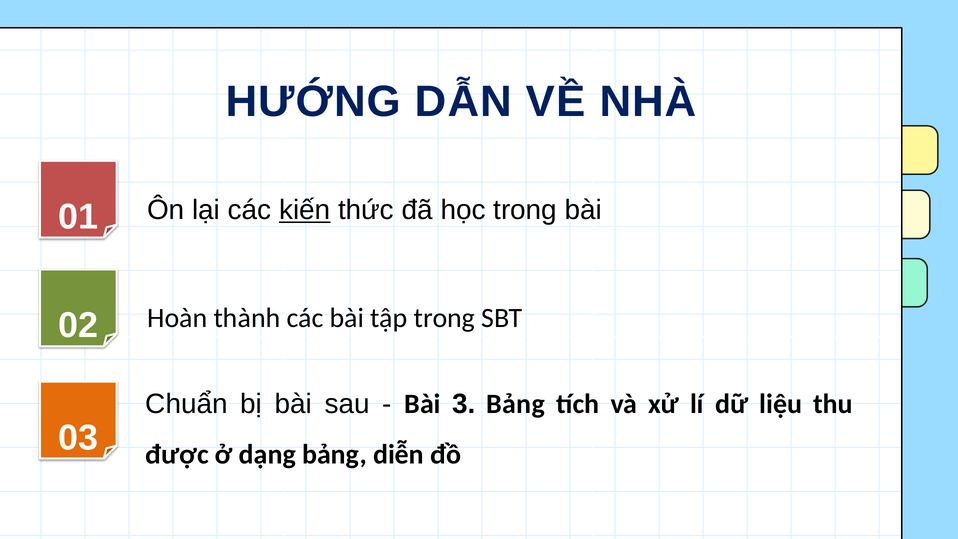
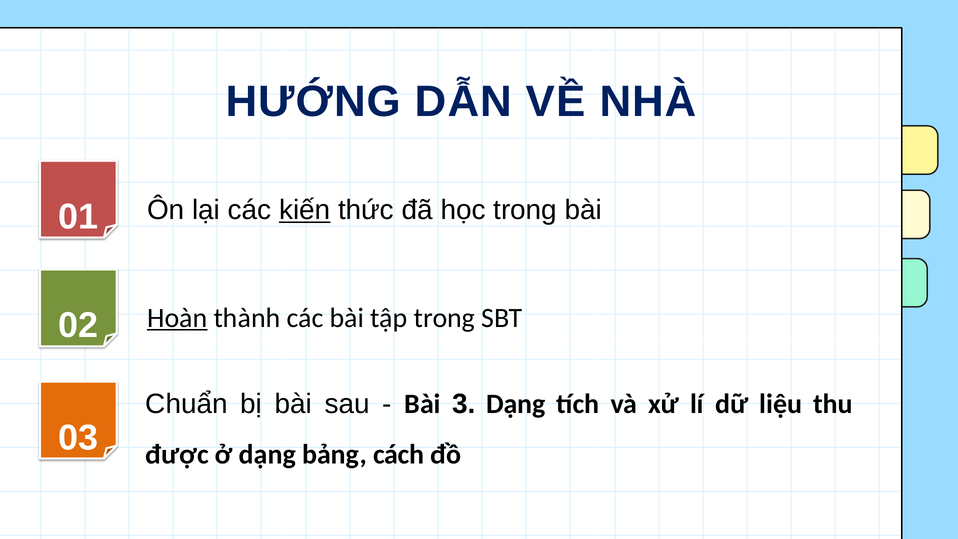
Hoàn underline: none -> present (177, 318)
3 Bảng: Bảng -> Dạng (516, 404)
diễn: diễn -> cách (399, 454)
